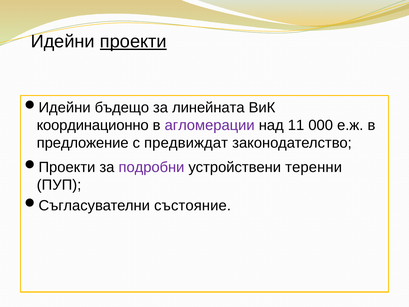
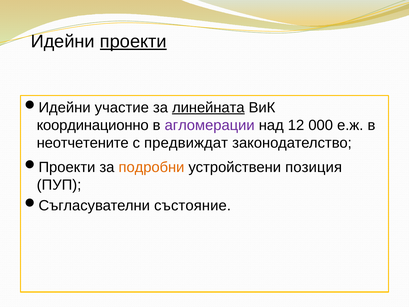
бъдещо: бъдещо -> участие (122, 107)
линейната underline: none -> present (208, 107)
11: 11 -> 12 (296, 125)
предложение: предложение -> неотчетените (83, 143)
подробни colour: purple -> orange (151, 167)
теренни: теренни -> позиция (314, 167)
